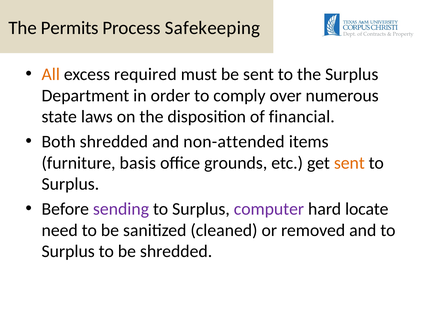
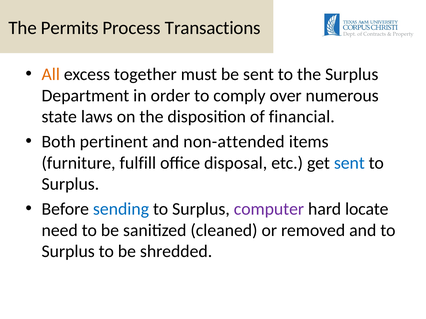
Safekeeping: Safekeeping -> Transactions (213, 28)
required: required -> together (145, 74)
Both shredded: shredded -> pertinent (114, 142)
basis: basis -> fulfill (138, 163)
grounds: grounds -> disposal (236, 163)
sent colour: orange -> blue (349, 163)
sending colour: purple -> blue (121, 209)
